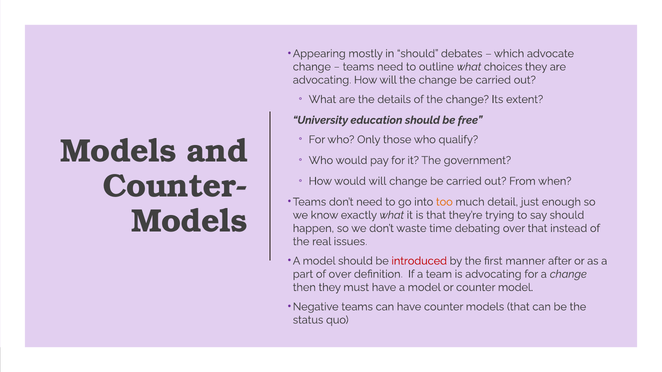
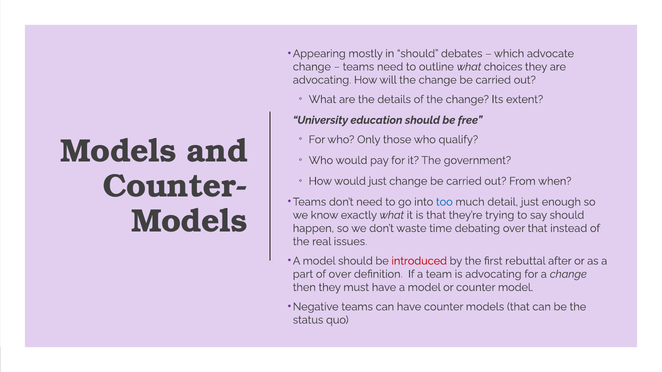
would will: will -> just (378, 181)
too colour: orange -> blue (444, 202)
manner: manner -> rebuttal (525, 261)
